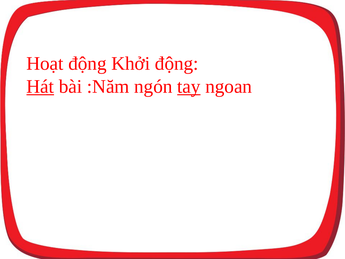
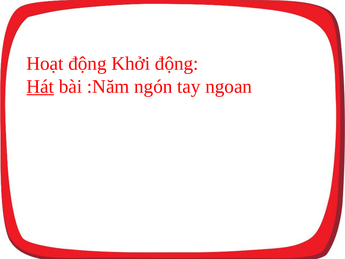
tay underline: present -> none (189, 86)
